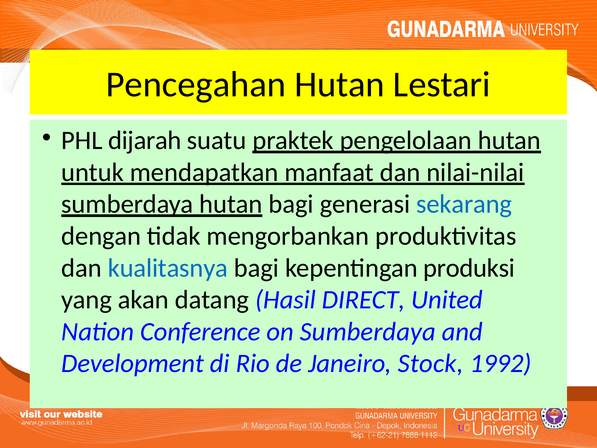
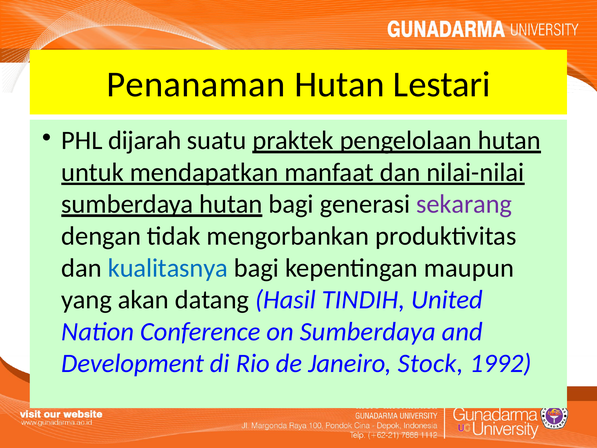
Pencegahan: Pencegahan -> Penanaman (196, 84)
sekarang colour: blue -> purple (464, 204)
produksi: produksi -> maupun (469, 268)
DIRECT: DIRECT -> TINDIH (363, 300)
